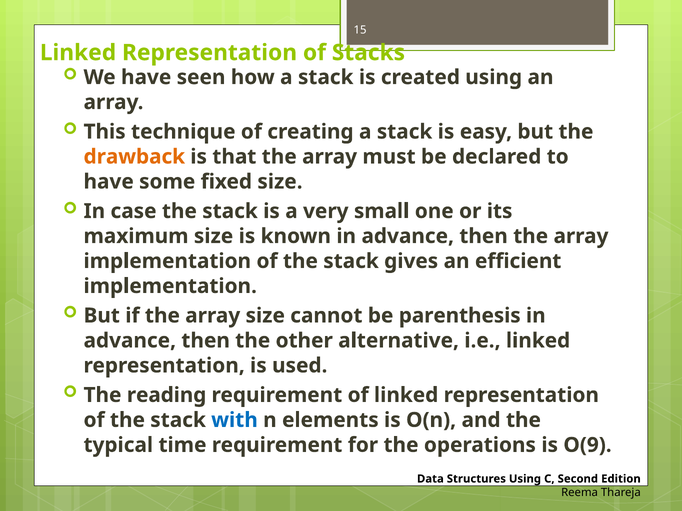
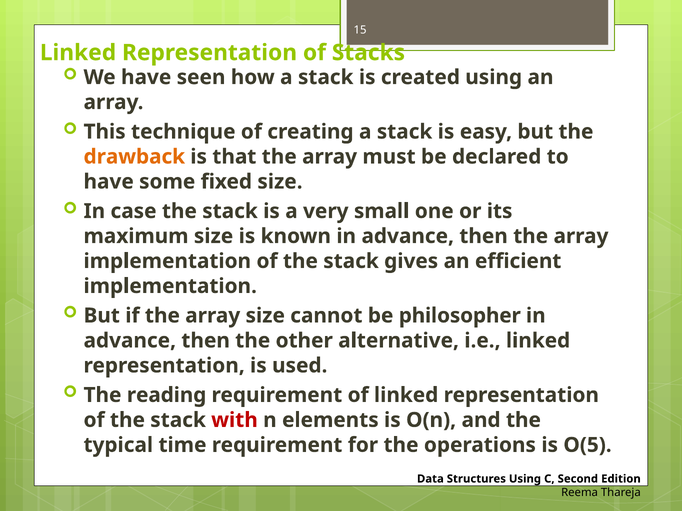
parenthesis: parenthesis -> philosopher (460, 316)
with colour: blue -> red (235, 420)
O(9: O(9 -> O(5 (588, 445)
